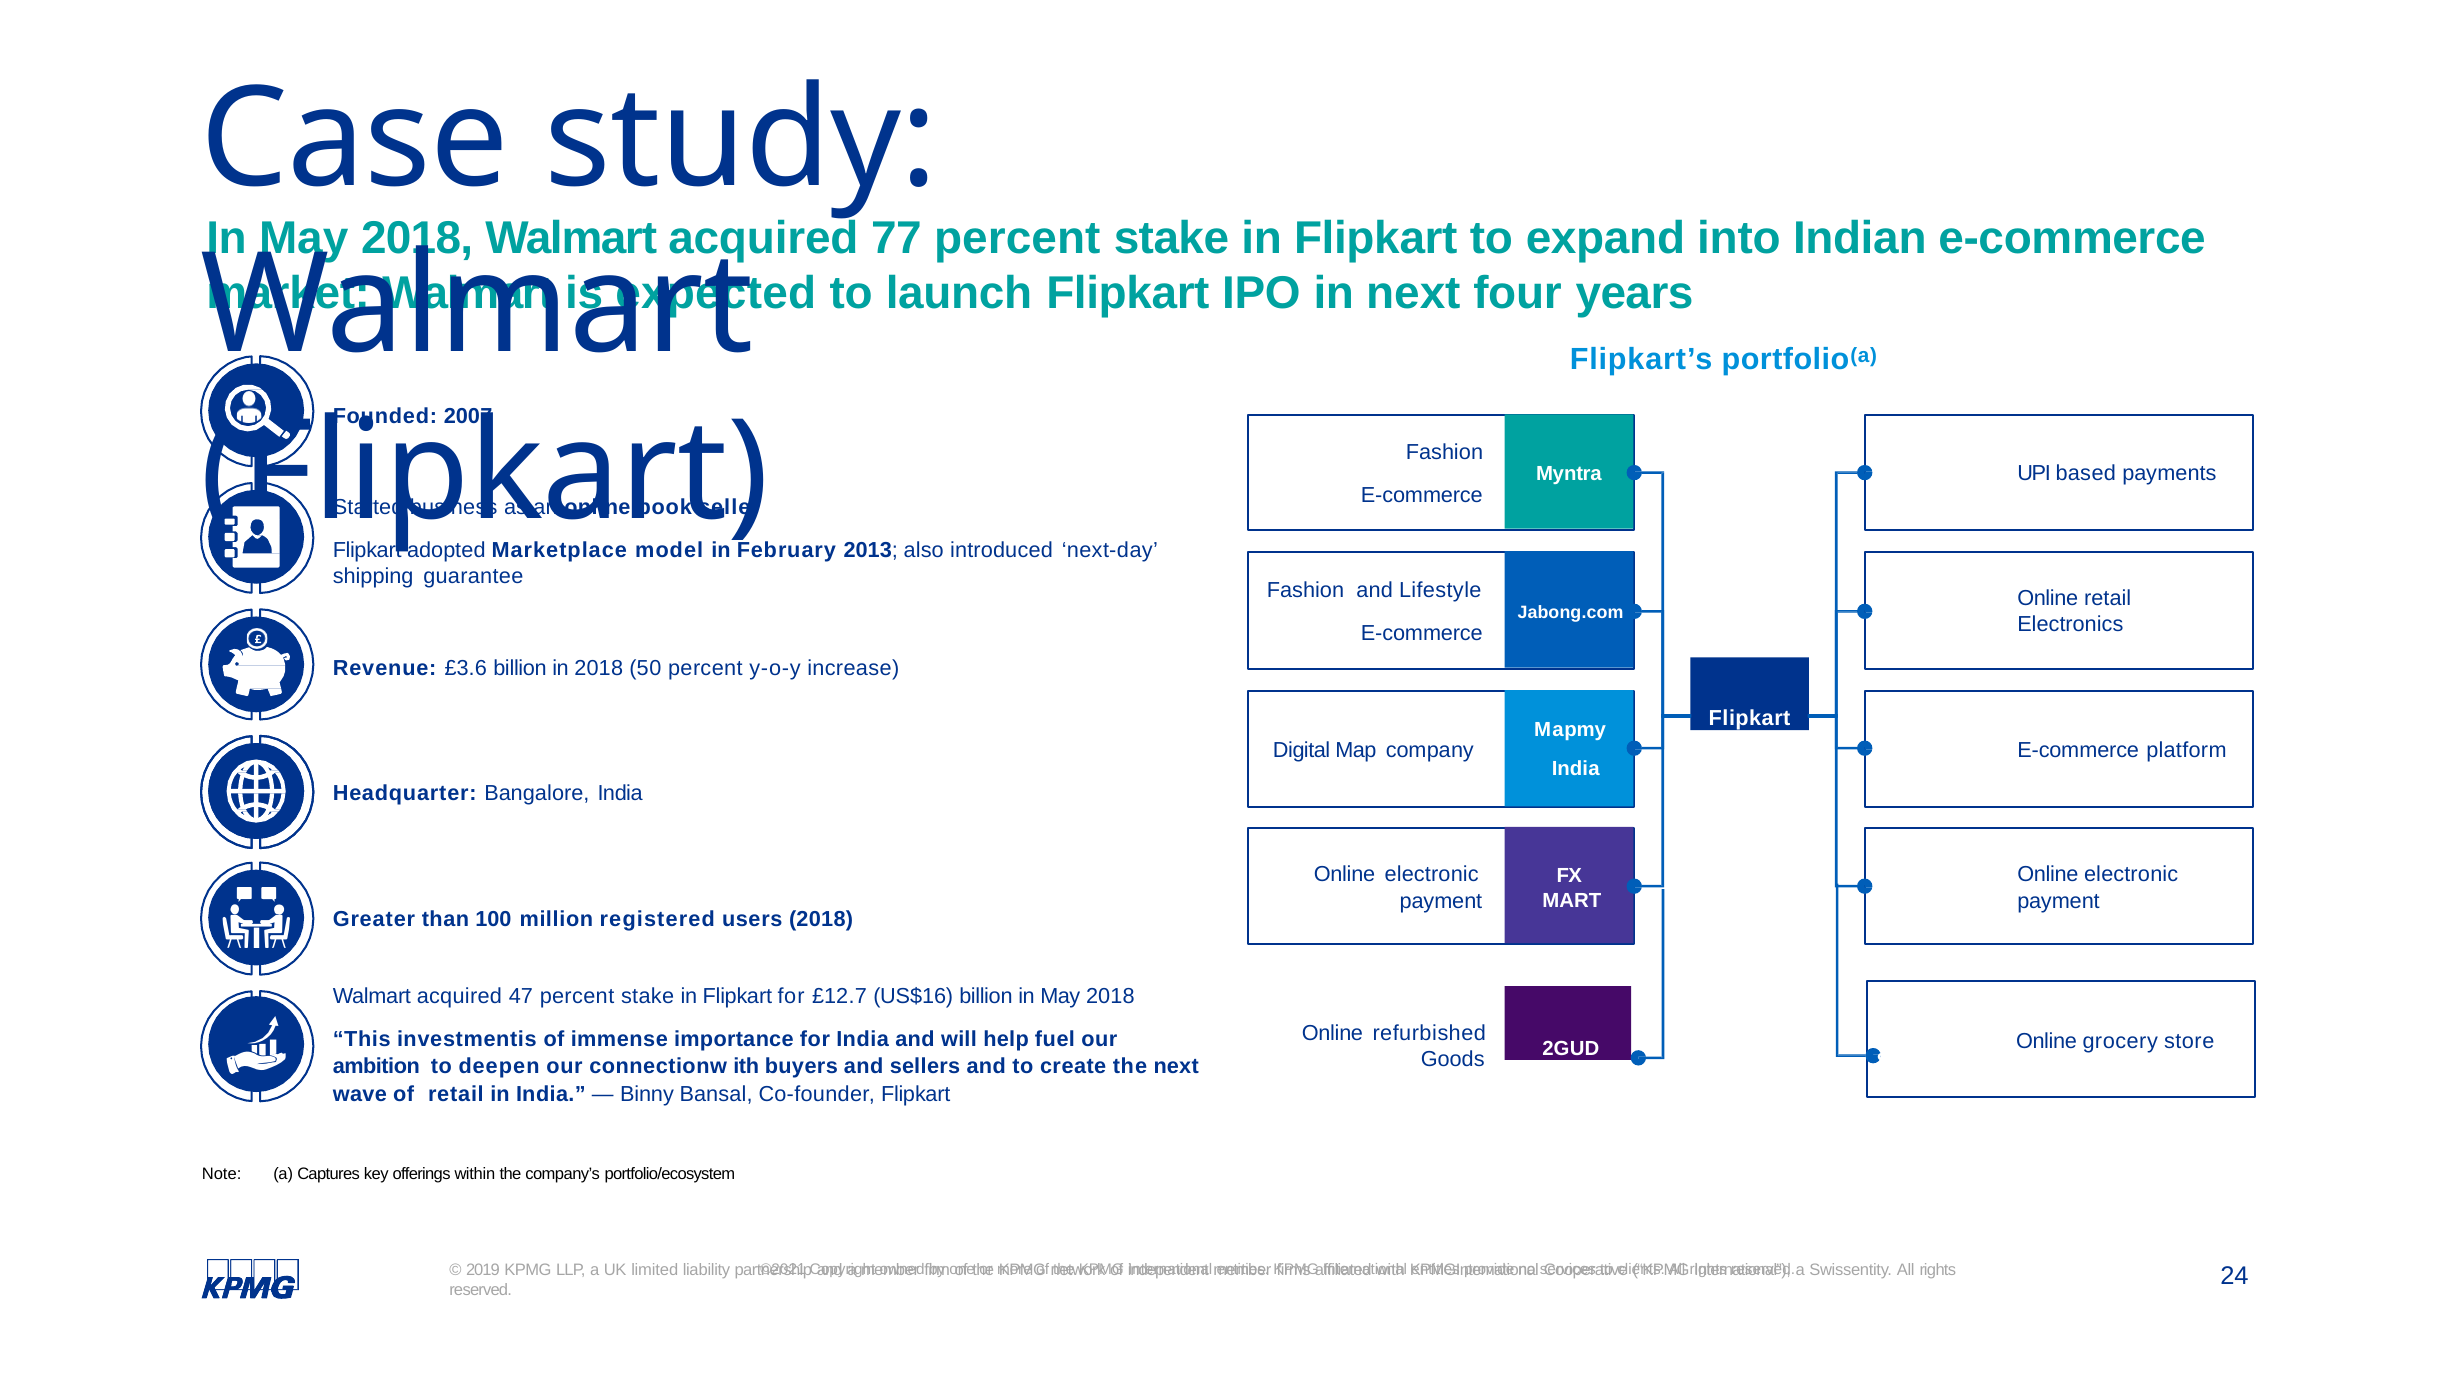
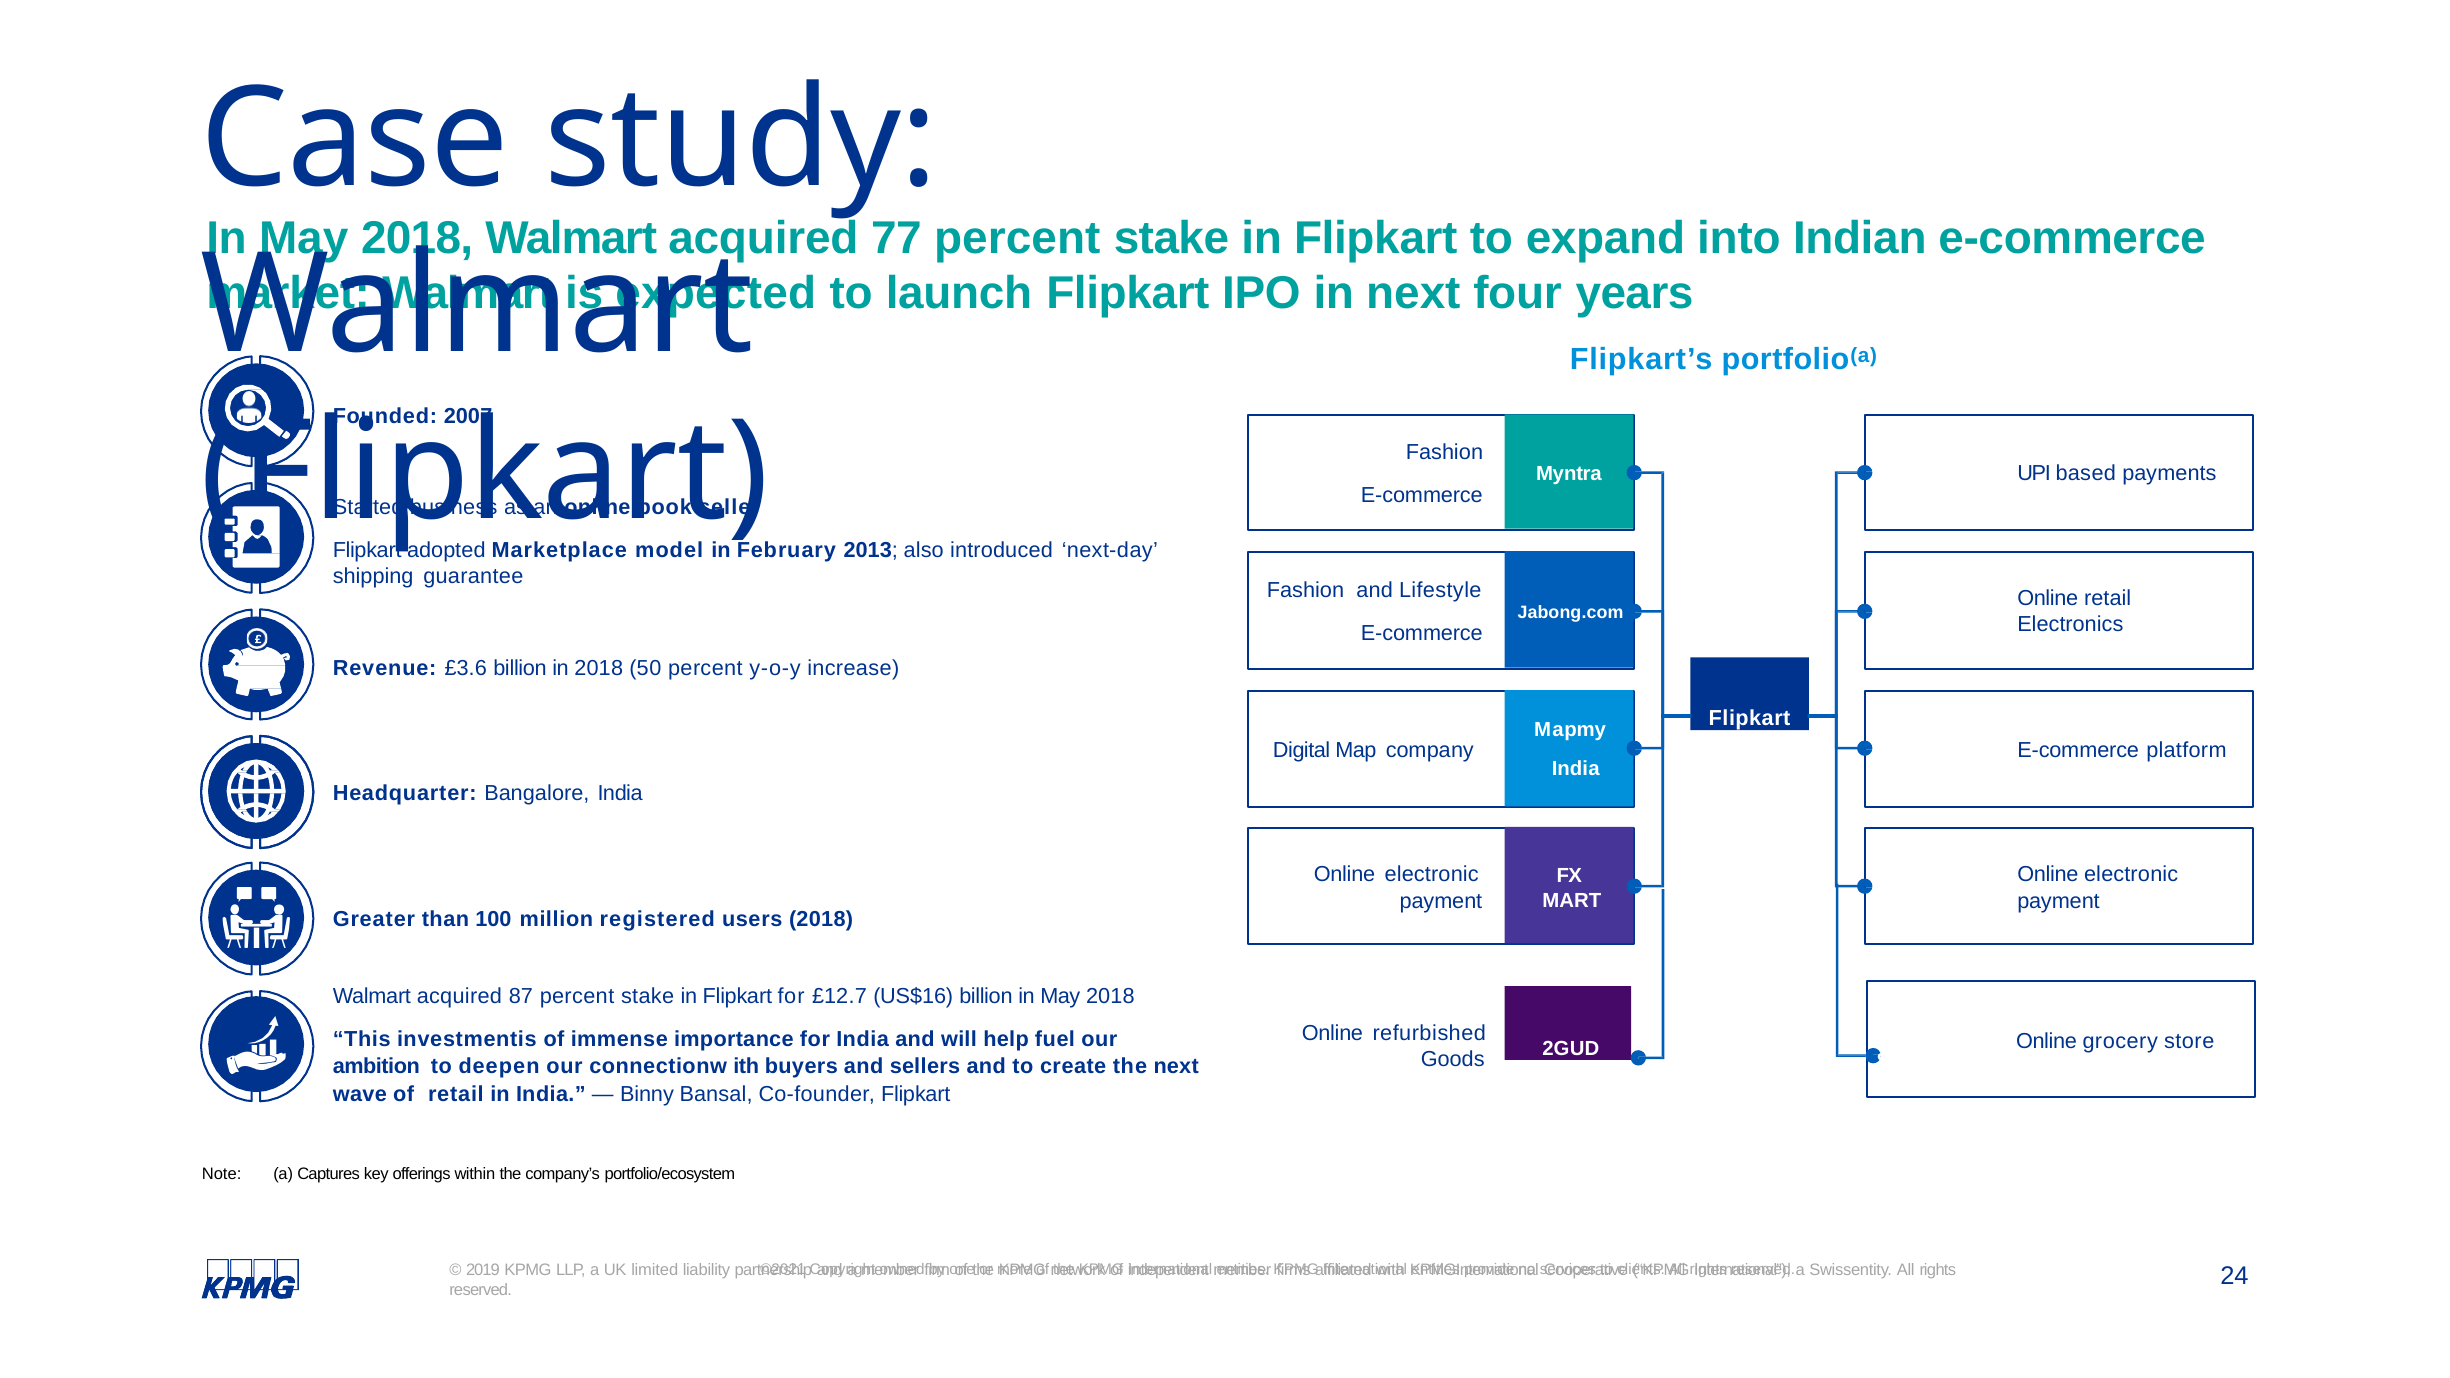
47: 47 -> 87 (521, 996)
